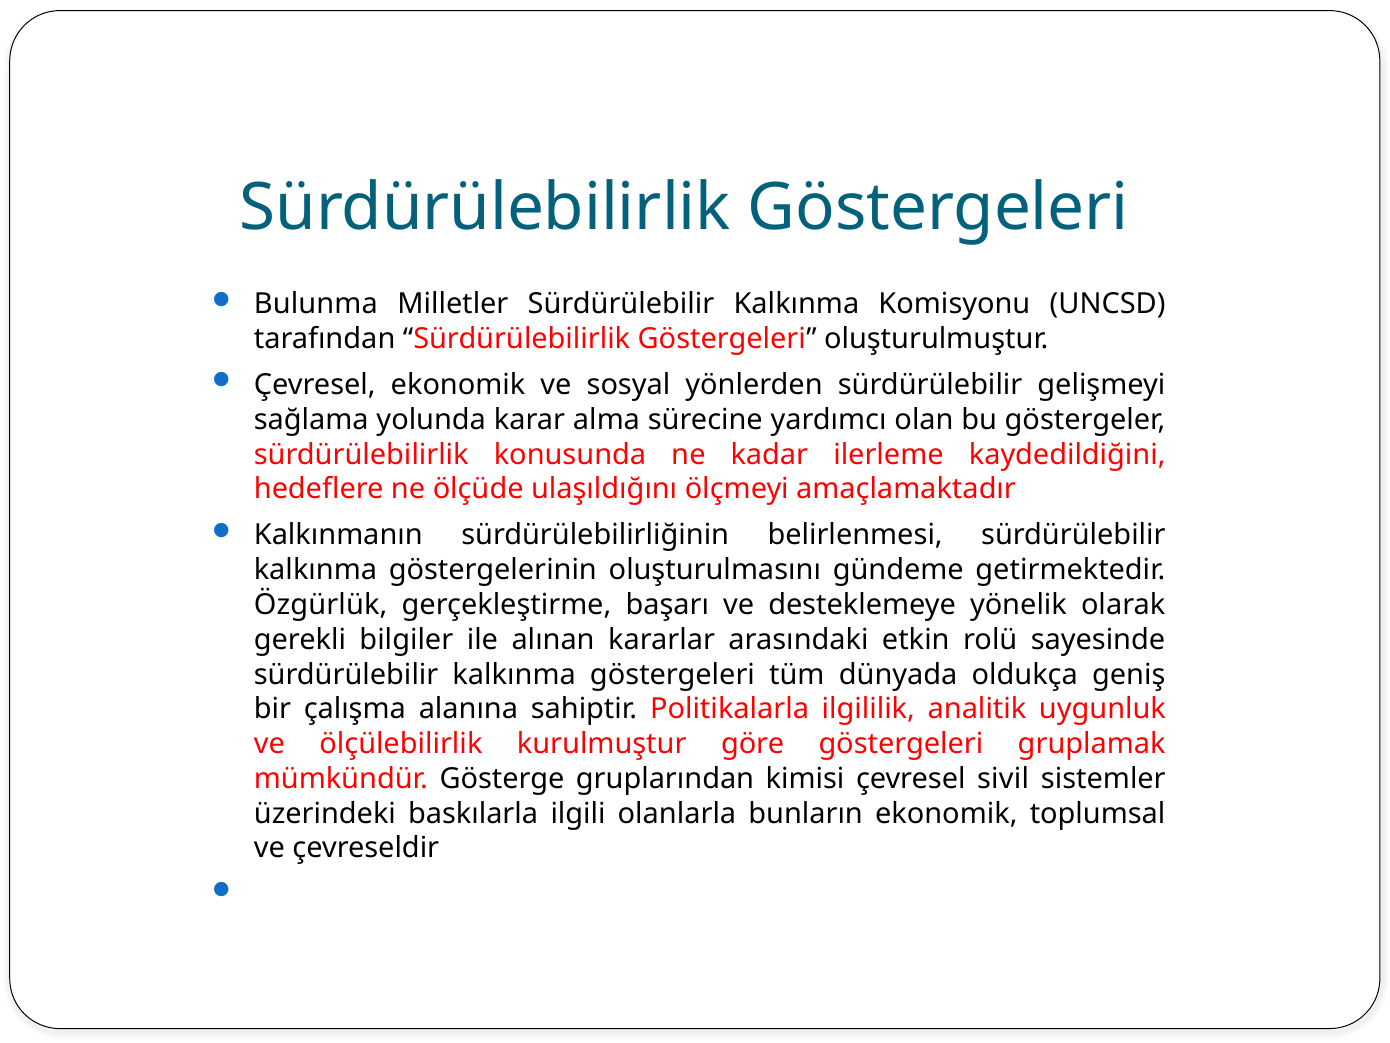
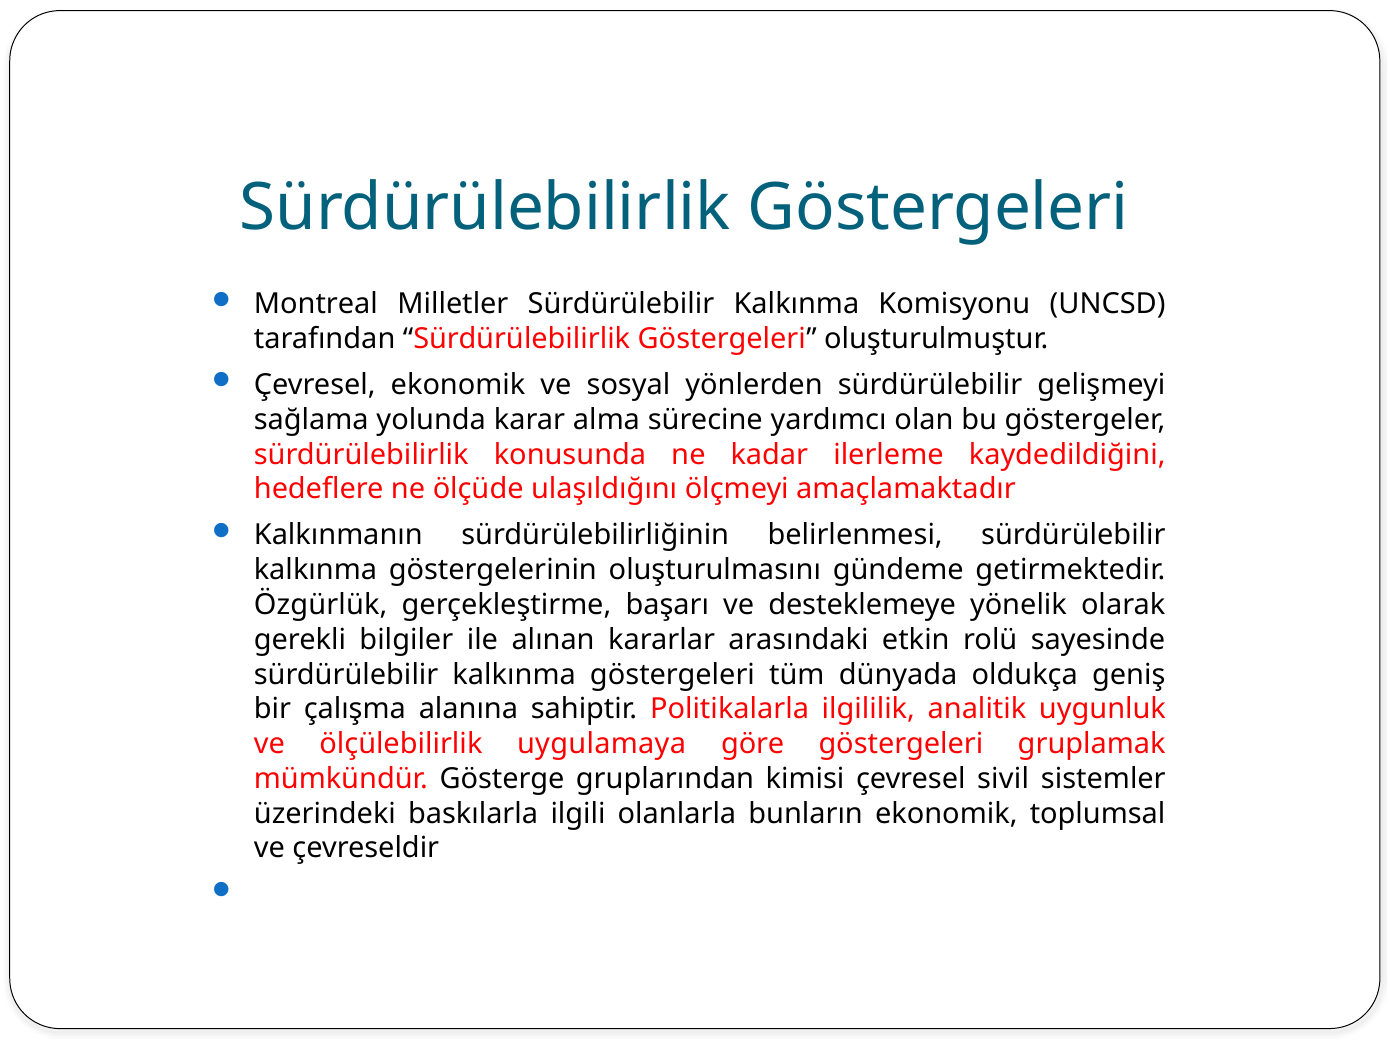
Bulunma: Bulunma -> Montreal (316, 304)
kurulmuştur: kurulmuştur -> uygulamaya (602, 744)
